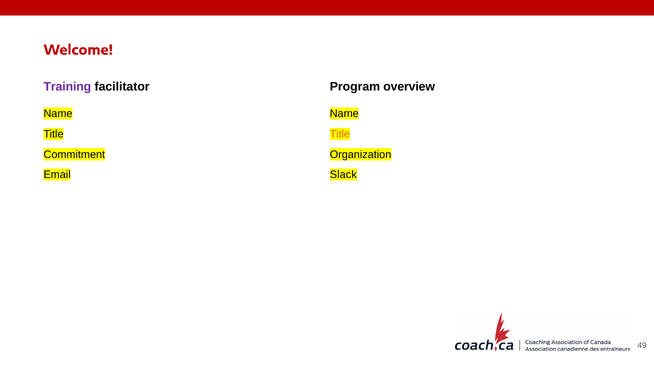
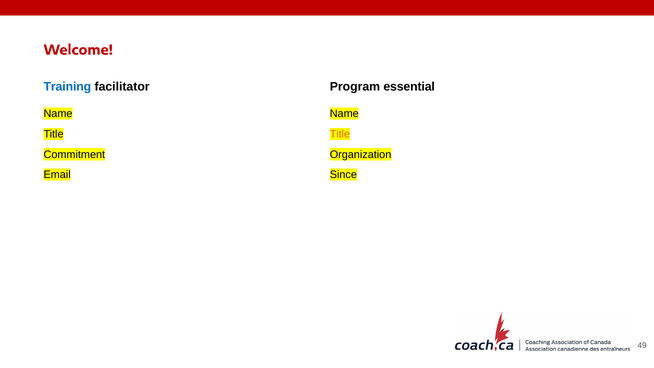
Training colour: purple -> blue (67, 87)
overview: overview -> essential (409, 87)
Slack: Slack -> Since (343, 175)
